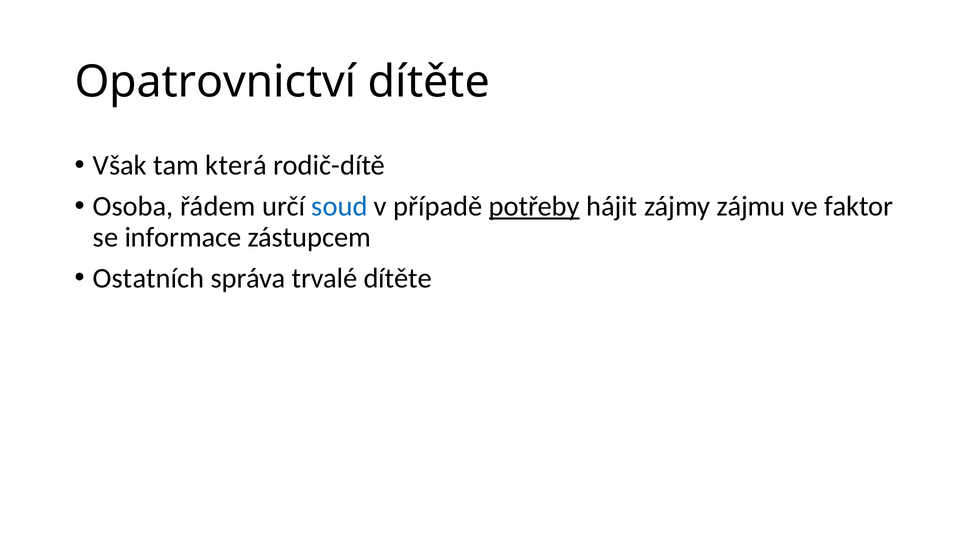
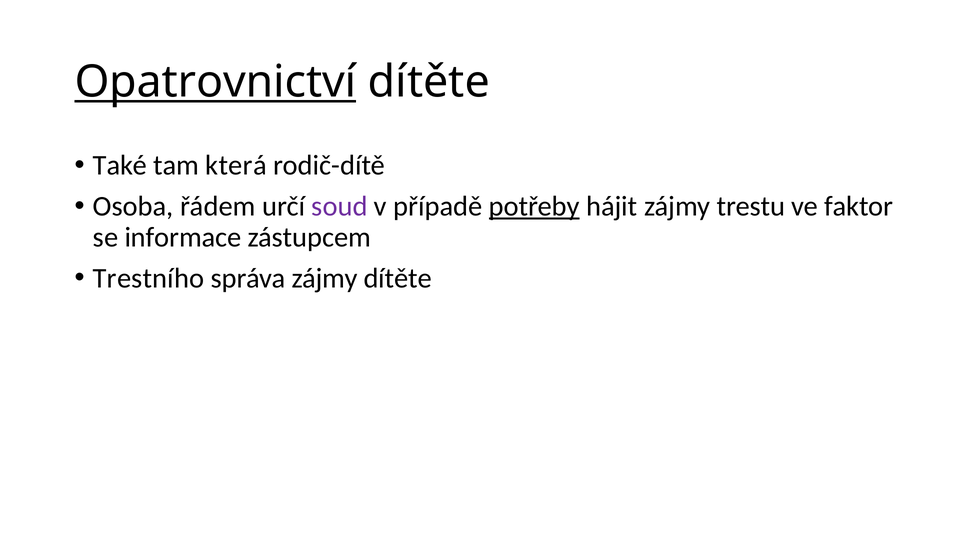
Opatrovnictví underline: none -> present (215, 82)
Však: Však -> Také (120, 165)
soud colour: blue -> purple (340, 206)
zájmu: zájmu -> trestu (751, 206)
Ostatních: Ostatních -> Trestního (149, 278)
správa trvalé: trvalé -> zájmy (325, 278)
